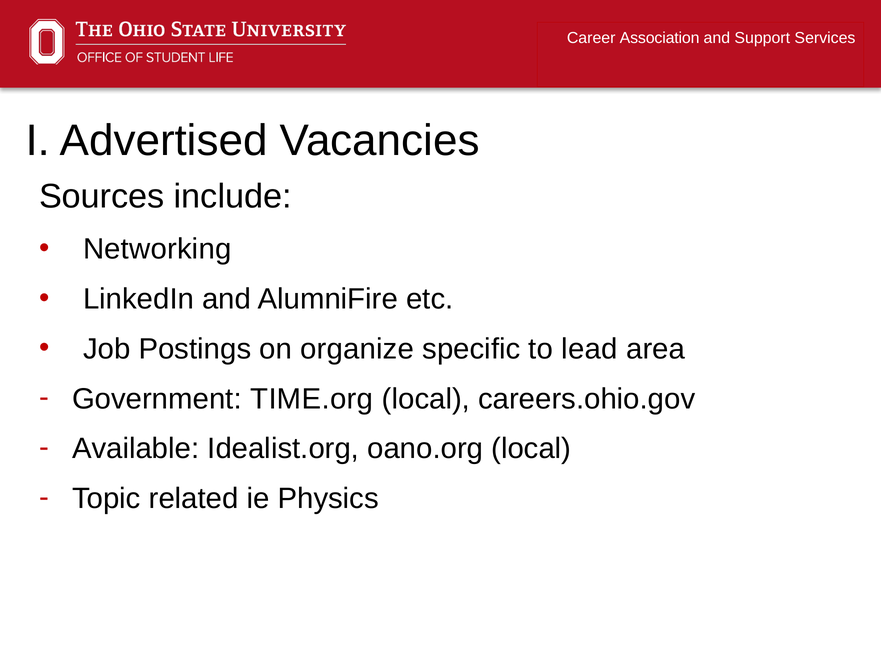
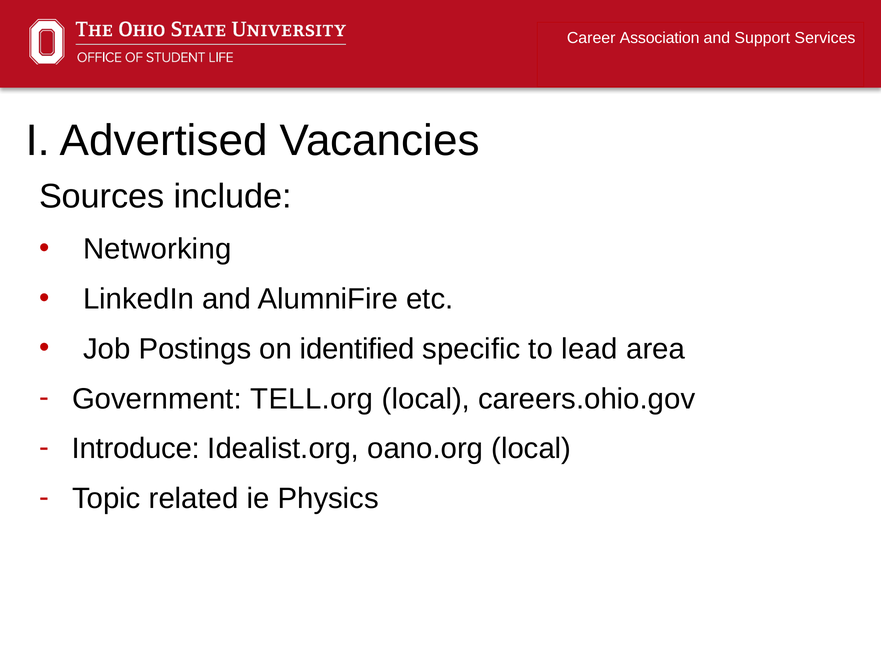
organize: organize -> identified (357, 349)
TIME.org: TIME.org -> TELL.org (312, 399)
Available: Available -> Introduce (136, 449)
